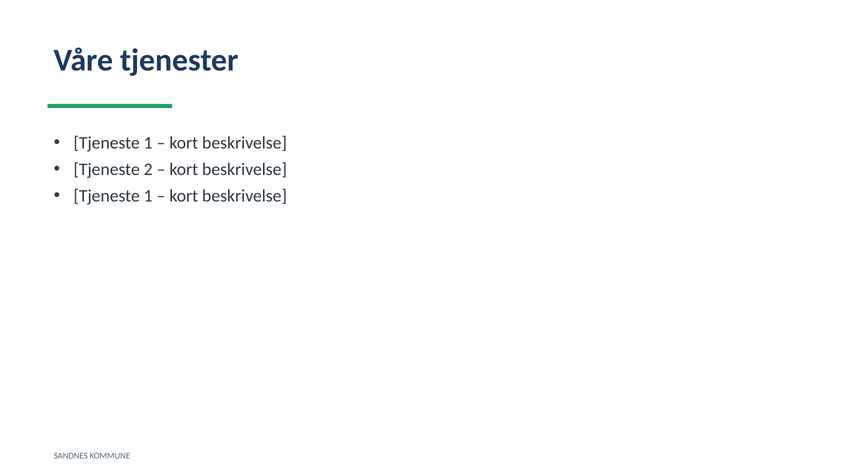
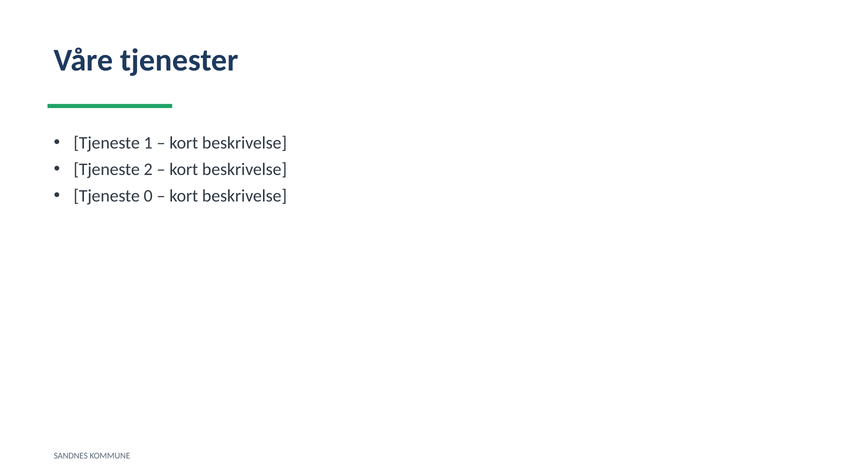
1: 1 -> 0 (148, 196)
